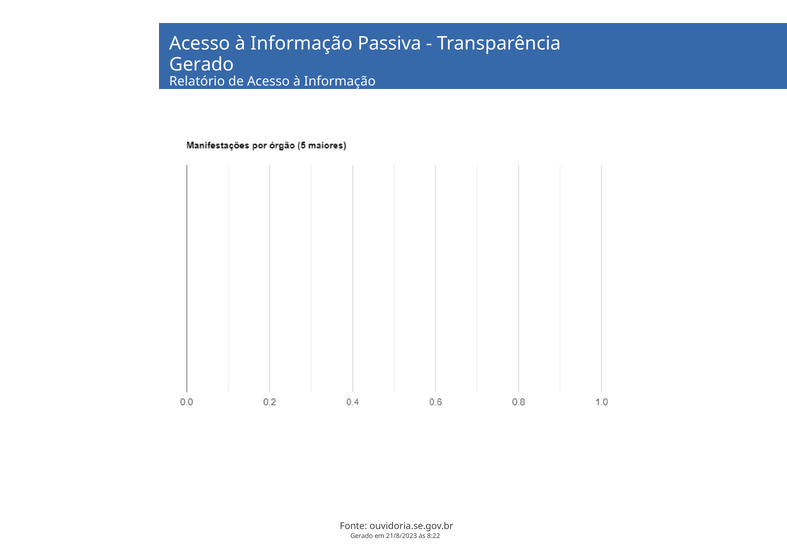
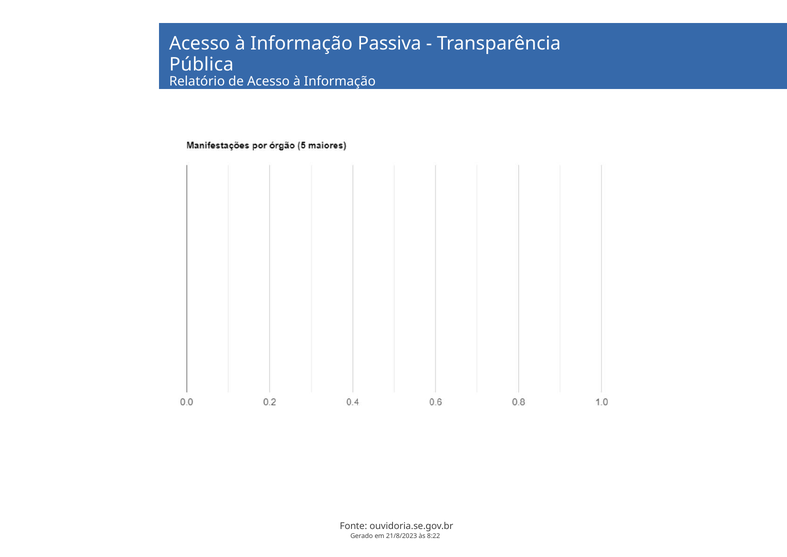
Gerado: Gerado -> Pública (201, 64)
